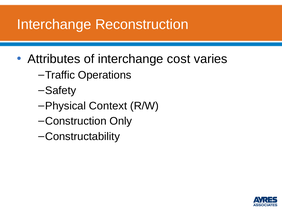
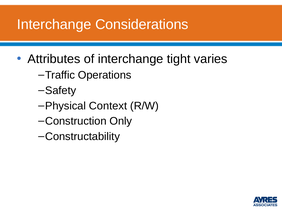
Reconstruction: Reconstruction -> Considerations (142, 24)
cost: cost -> tight (179, 59)
